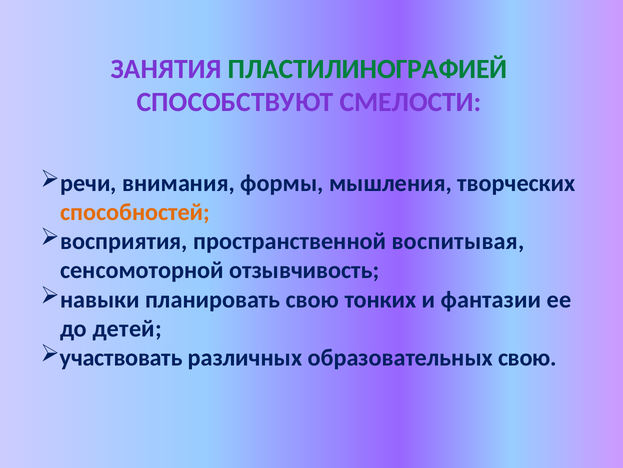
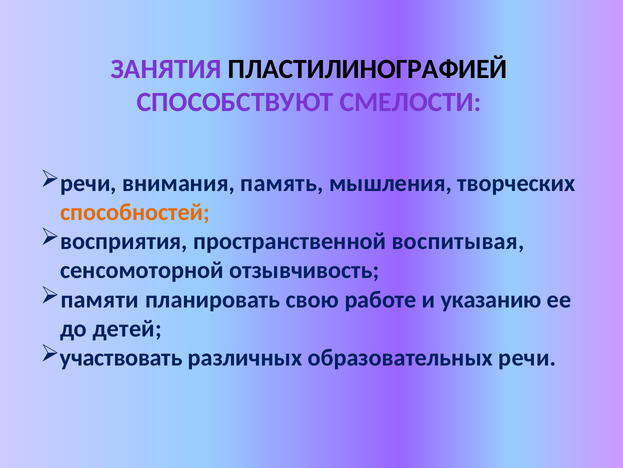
ПЛАСТИЛИНОГРАФИЕЙ colour: green -> black (368, 69)
формы: формы -> память (282, 183)
навыки: навыки -> памяти (100, 299)
тонких: тонких -> работе (381, 299)
фантазии: фантазии -> указанию (491, 299)
образовательных свою: свою -> речи (527, 357)
